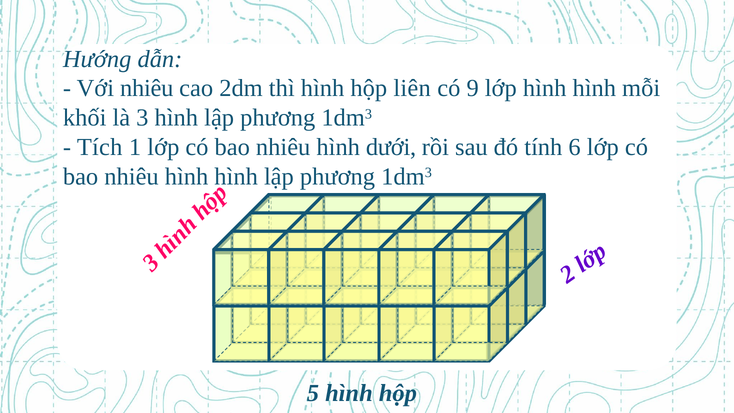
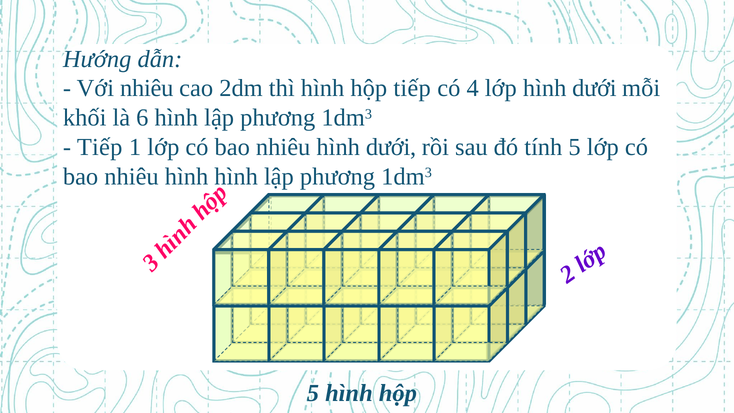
hộp liên: liên -> tiếp (412, 88)
9: 9 -> 4 (473, 88)
lớp hình hình: hình -> dưới (594, 88)
là 3: 3 -> 6 (142, 118)
Tích: Tích -> Tiếp (100, 147)
tính 6: 6 -> 5 (575, 147)
